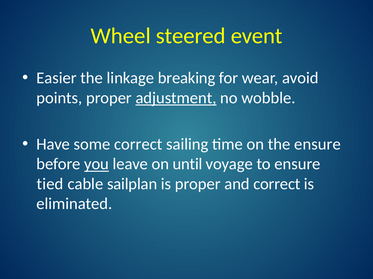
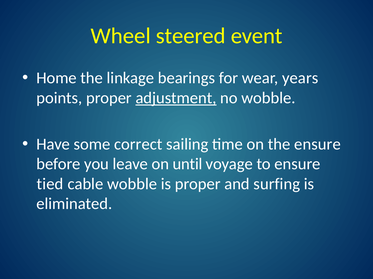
Easier: Easier -> Home (57, 78)
breaking: breaking -> bearings (187, 78)
avoid: avoid -> years (300, 78)
you underline: present -> none (97, 164)
cable sailplan: sailplan -> wobble (132, 184)
and correct: correct -> surfing (277, 184)
